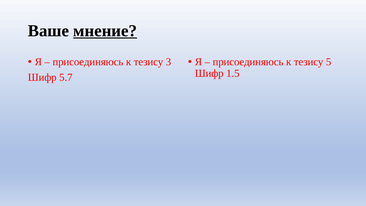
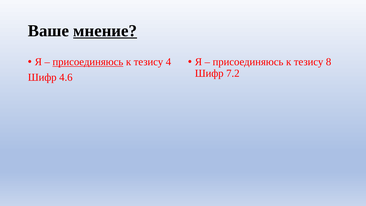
присоединяюсь underline: none -> present (88, 62)
3: 3 -> 4 (168, 62)
5: 5 -> 8 (329, 62)
1.5: 1.5 -> 7.2 (233, 73)
5.7: 5.7 -> 4.6 (66, 77)
